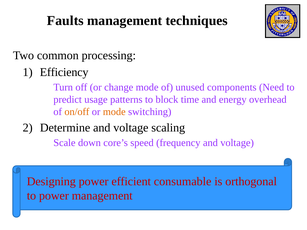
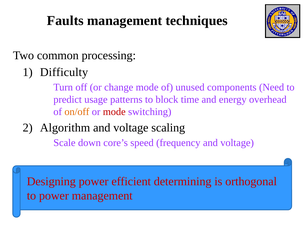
Efficiency: Efficiency -> Difficulty (64, 72)
mode colour: orange -> red (114, 112)
Determine: Determine -> Algorithm (65, 128)
consumable: consumable -> determining (183, 182)
